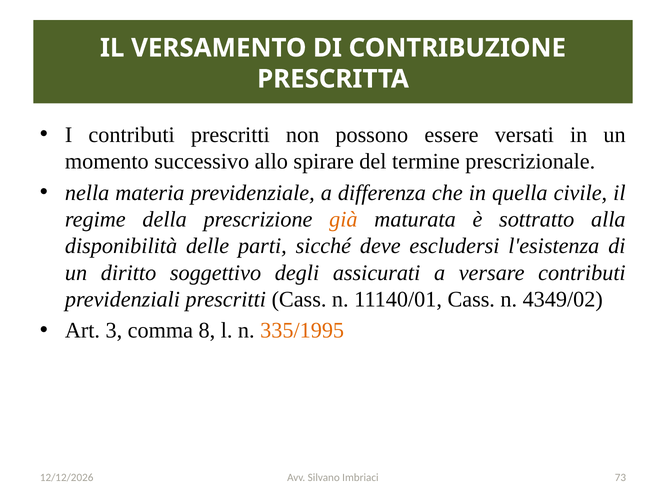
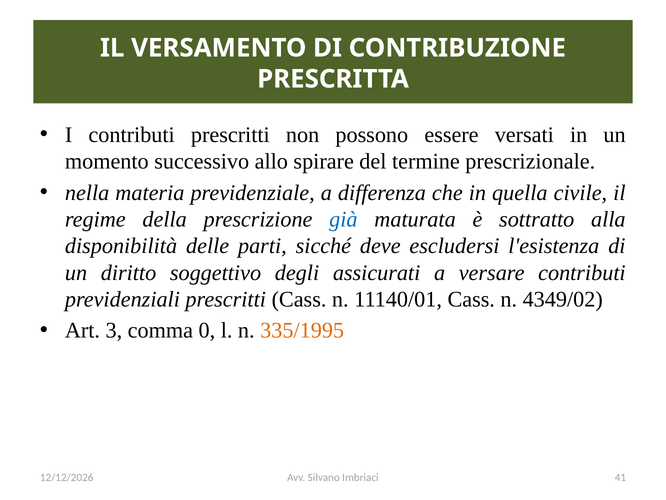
già colour: orange -> blue (343, 219)
8: 8 -> 0 (207, 330)
73: 73 -> 41 (620, 477)
